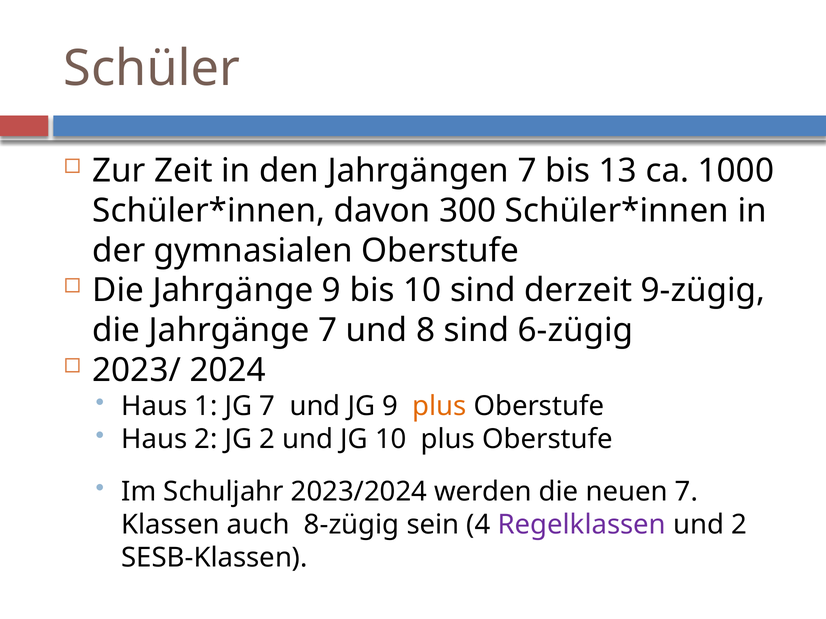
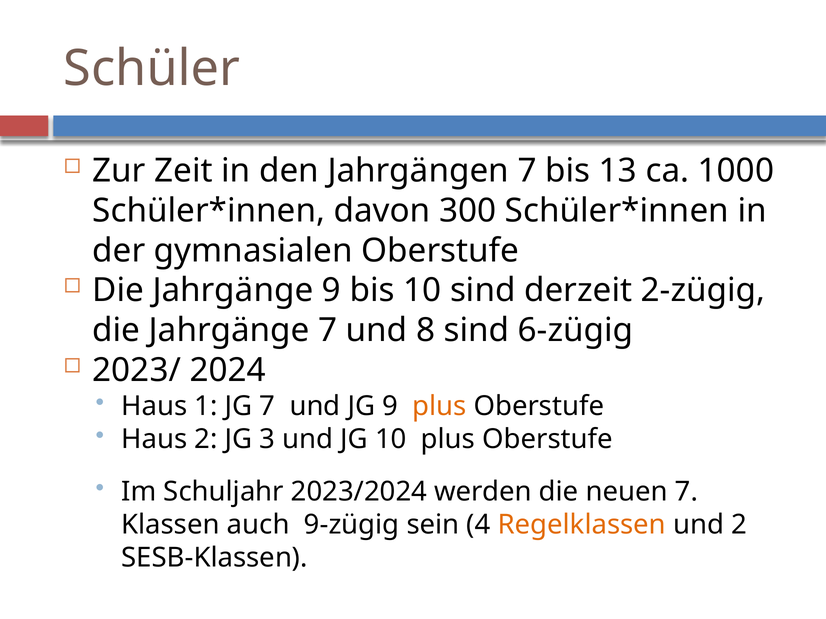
9-zügig: 9-zügig -> 2-zügig (703, 291)
JG 2: 2 -> 3 (267, 440)
8-zügig: 8-zügig -> 9-zügig (352, 525)
Regelklassen colour: purple -> orange (582, 525)
